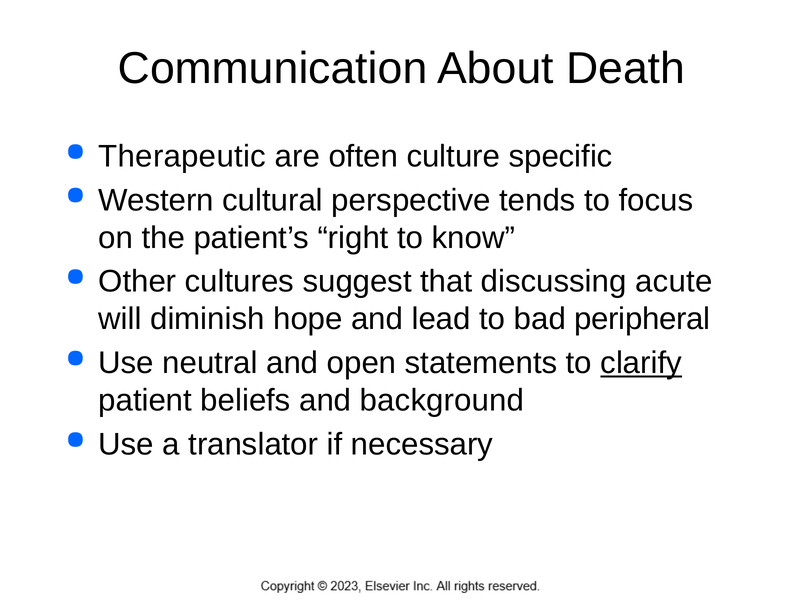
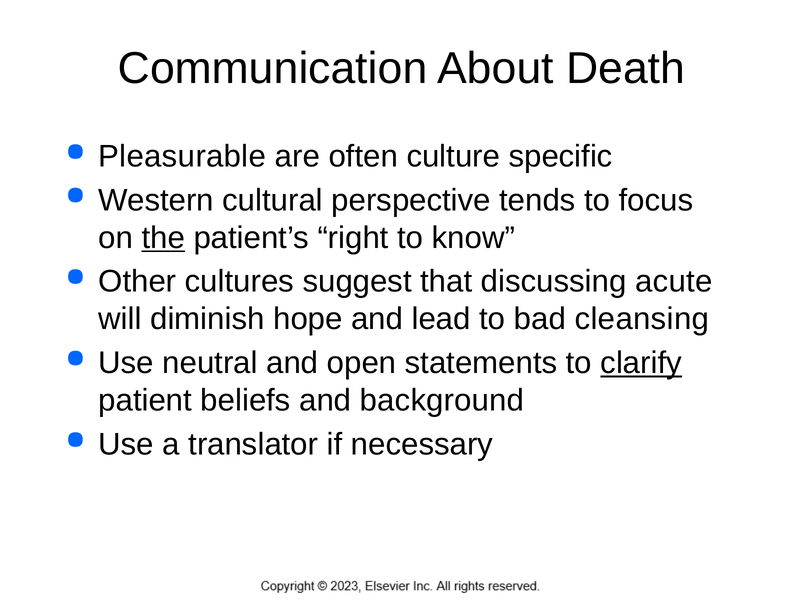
Therapeutic: Therapeutic -> Pleasurable (182, 156)
the underline: none -> present (163, 237)
peripheral: peripheral -> cleansing (642, 319)
